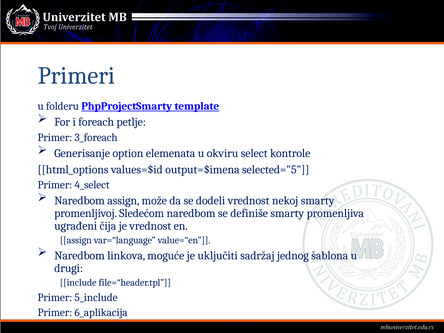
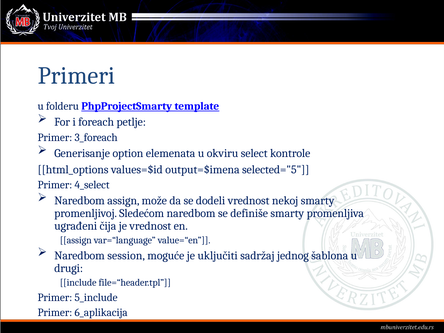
linkova: linkova -> session (126, 256)
